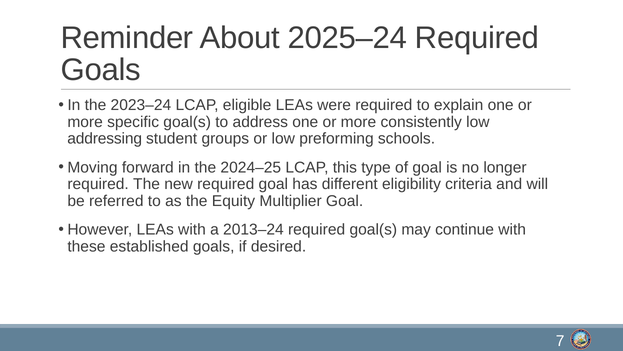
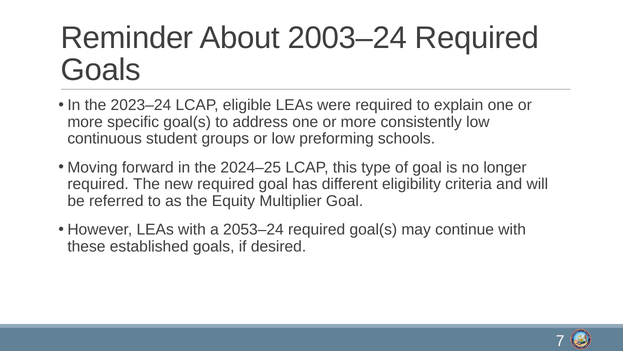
2025–24: 2025–24 -> 2003–24 (347, 38)
addressing: addressing -> continuous (105, 139)
2013–24: 2013–24 -> 2053–24 (253, 229)
